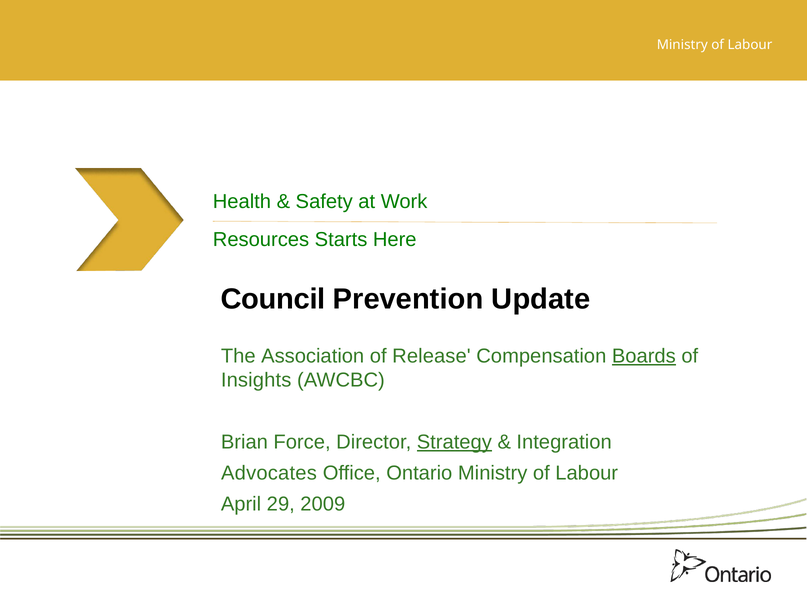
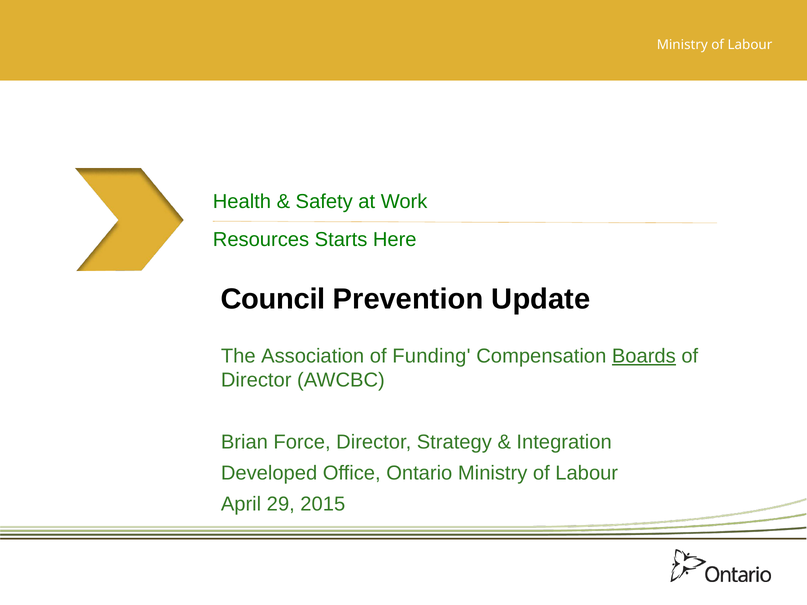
Release: Release -> Funding (431, 356)
Insights: Insights -> Director (256, 380)
Strategy underline: present -> none (454, 442)
Advocates: Advocates -> Developed (269, 473)
2009: 2009 -> 2015 (323, 504)
